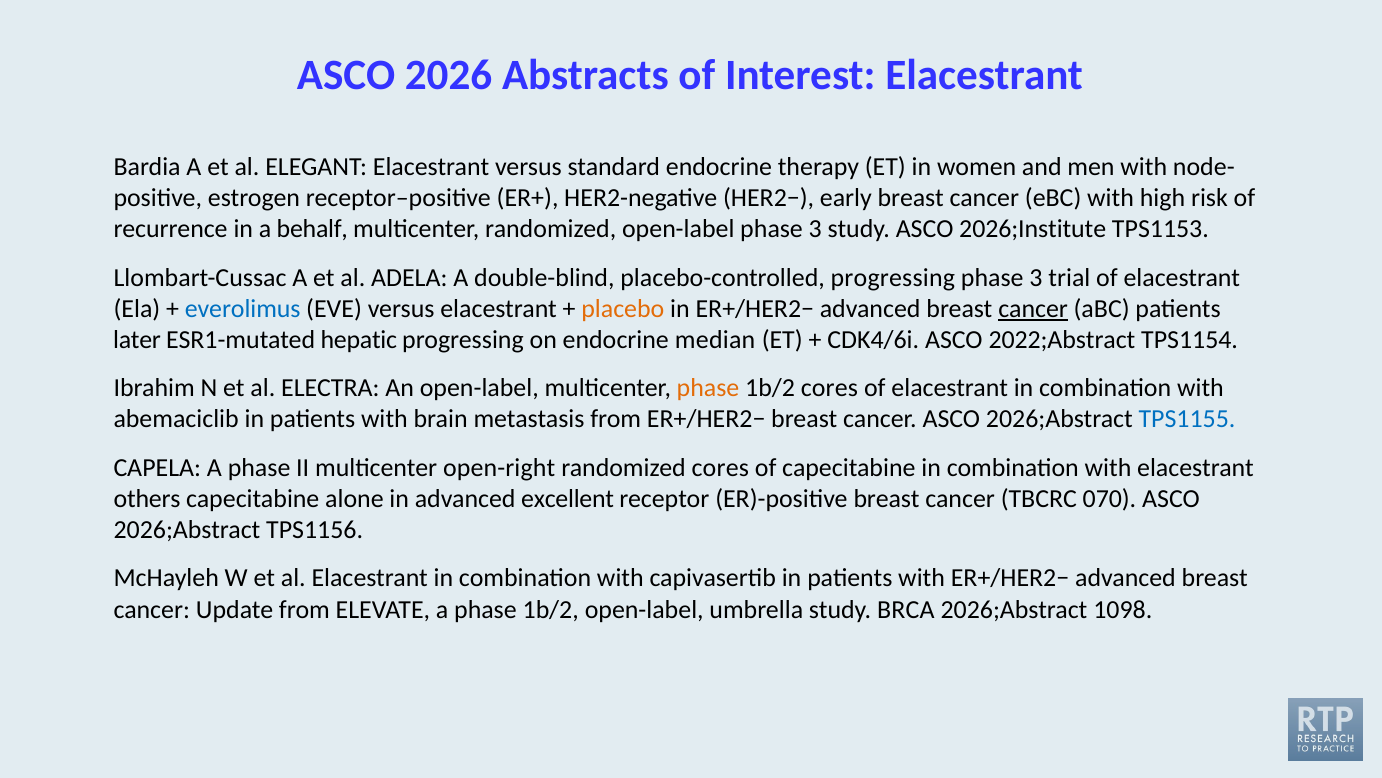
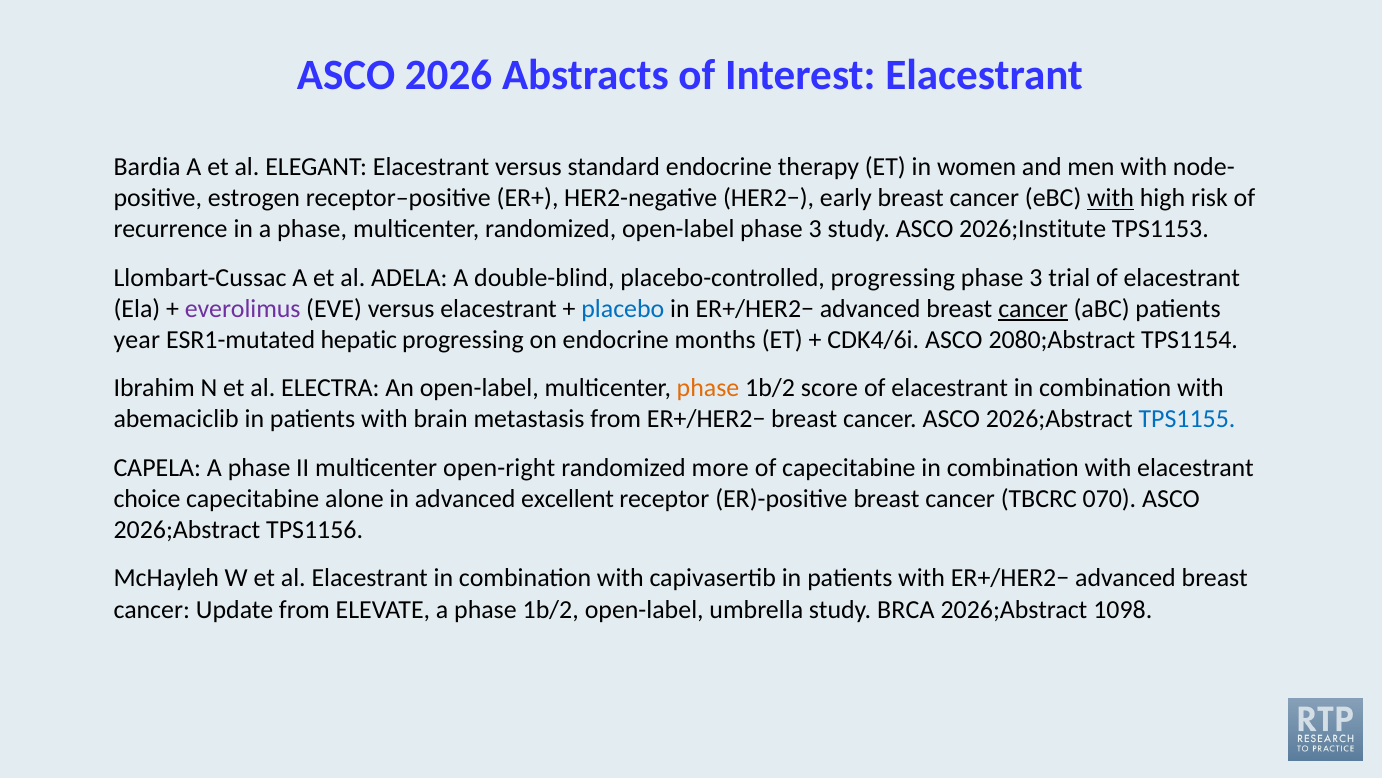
with underline: none -> present (1111, 198)
in a behalf: behalf -> phase (312, 229)
everolimus colour: blue -> purple (243, 309)
placebo colour: orange -> blue (623, 309)
later: later -> year (137, 340)
median: median -> months (715, 340)
2022;Abstract: 2022;Abstract -> 2080;Abstract (1062, 340)
1b/2 cores: cores -> score (829, 388)
randomized cores: cores -> more (720, 467)
others: others -> choice (147, 499)
